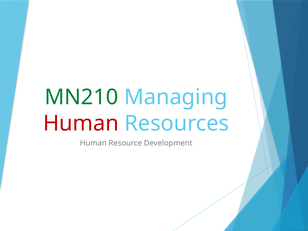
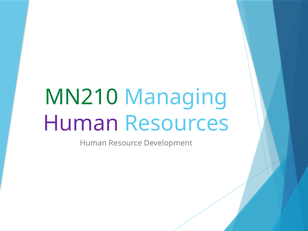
Human colour: red -> purple (81, 123)
